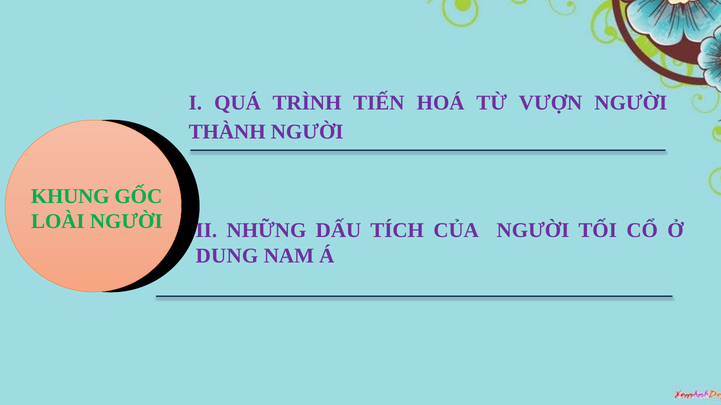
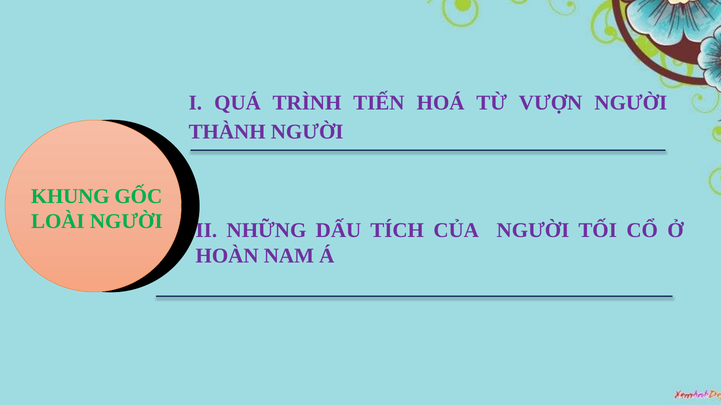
DUNG: DUNG -> HOÀN (227, 256)
